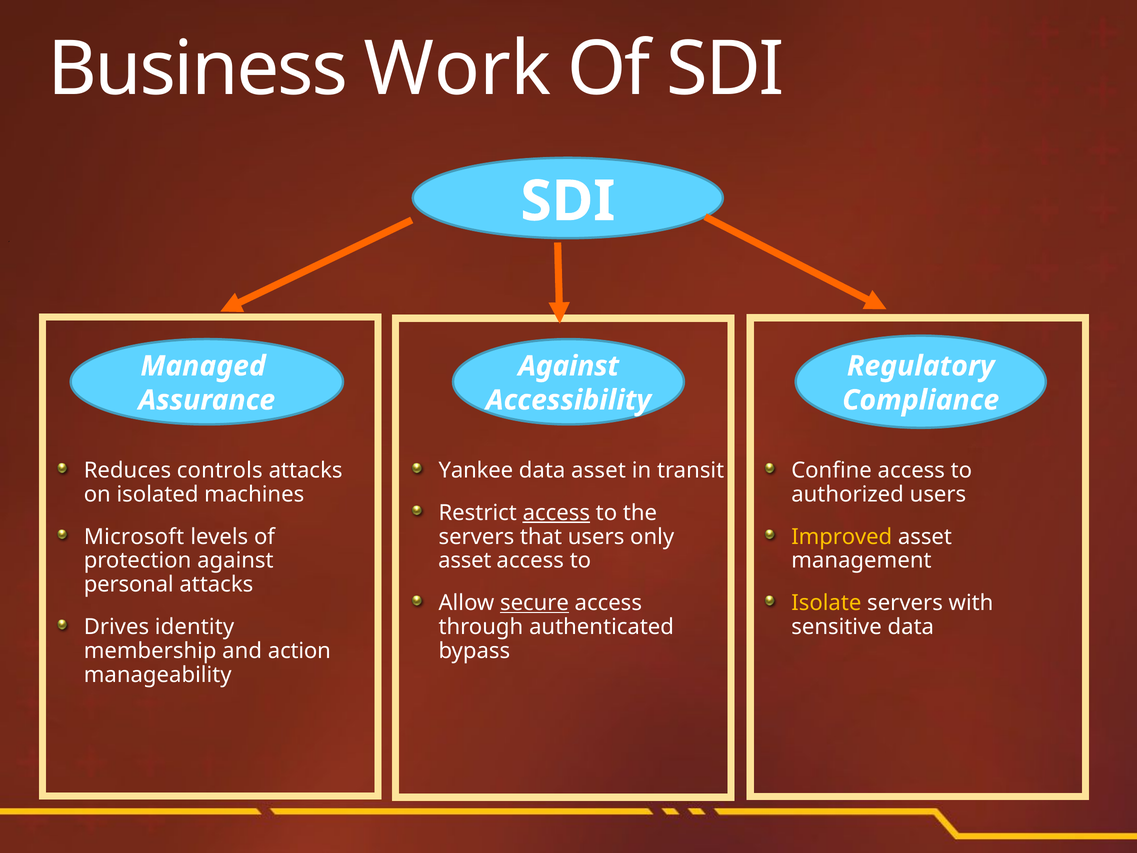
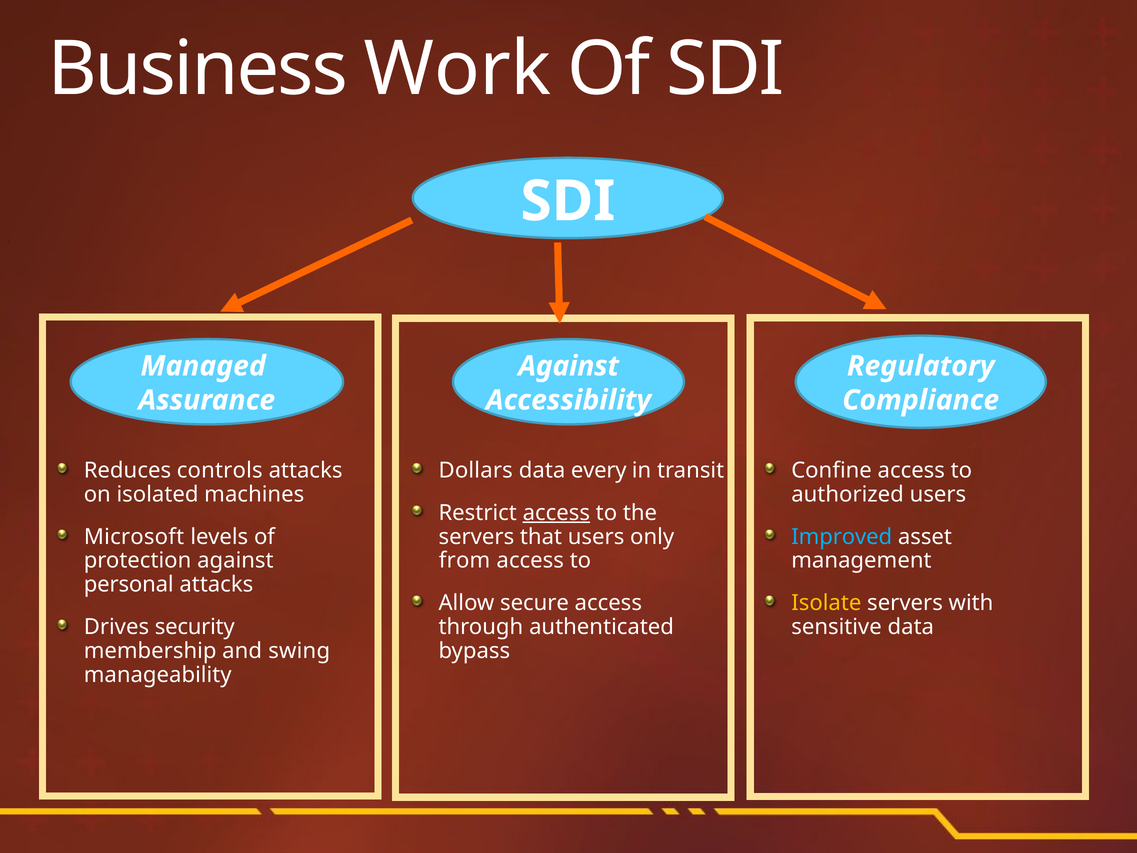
Yankee: Yankee -> Dollars (476, 470)
data asset: asset -> every (599, 470)
Improved colour: yellow -> light blue (842, 537)
asset: asset -> from (465, 560)
secure underline: present -> none (534, 603)
identity: identity -> security (195, 627)
action: action -> swing (299, 651)
